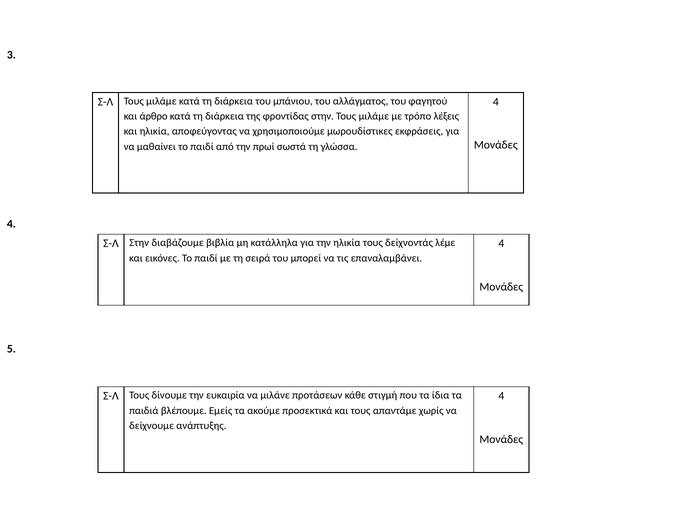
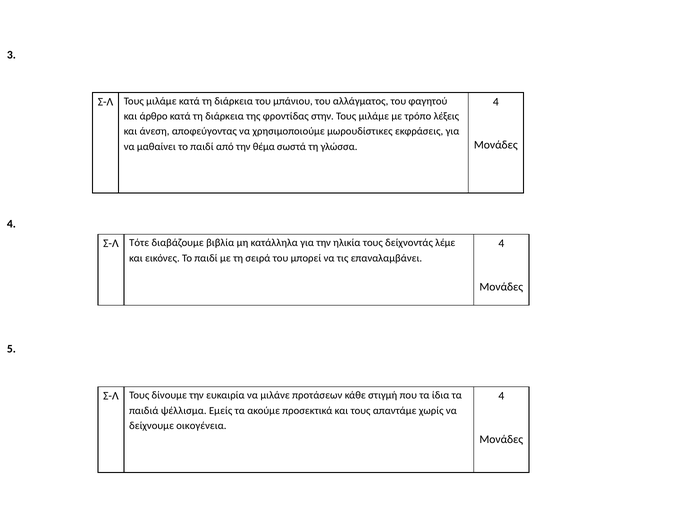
και ηλικία: ηλικία -> άνεση (155, 131)
πρωί: πρωί -> θέμα (264, 147)
Σ-Λ Στην: Στην -> Τότε (139, 243)
βλέπουμε: βλέπουμε -> ψέλλισμα (184, 410)
ανάπτυξης: ανάπτυξης -> οικογένεια (201, 425)
